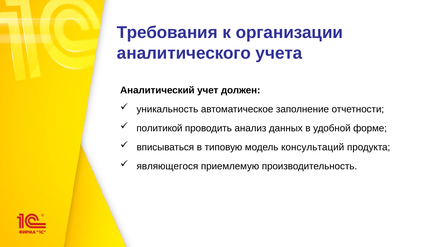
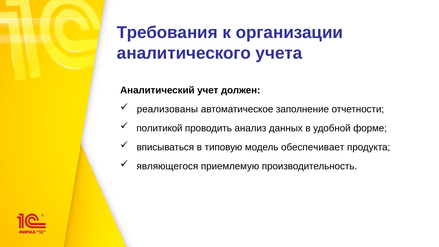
уникальность: уникальность -> реализованы (167, 109)
консультаций: консультаций -> обеспечивает (313, 147)
